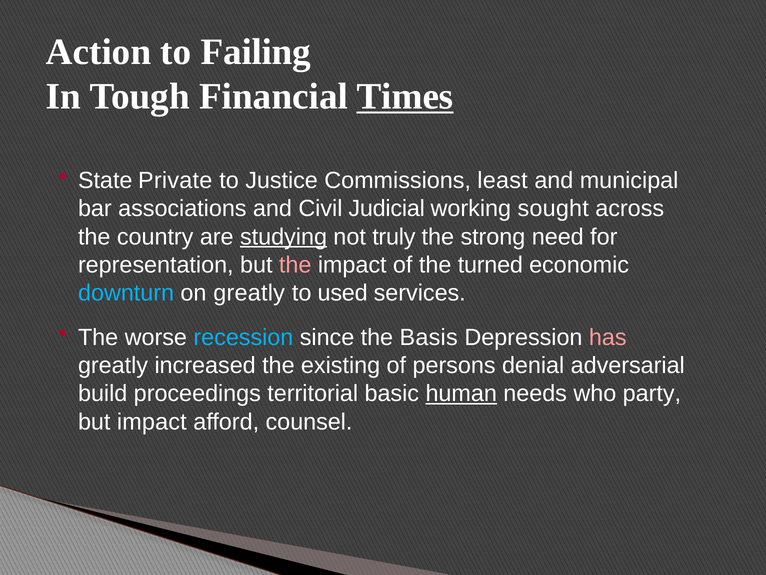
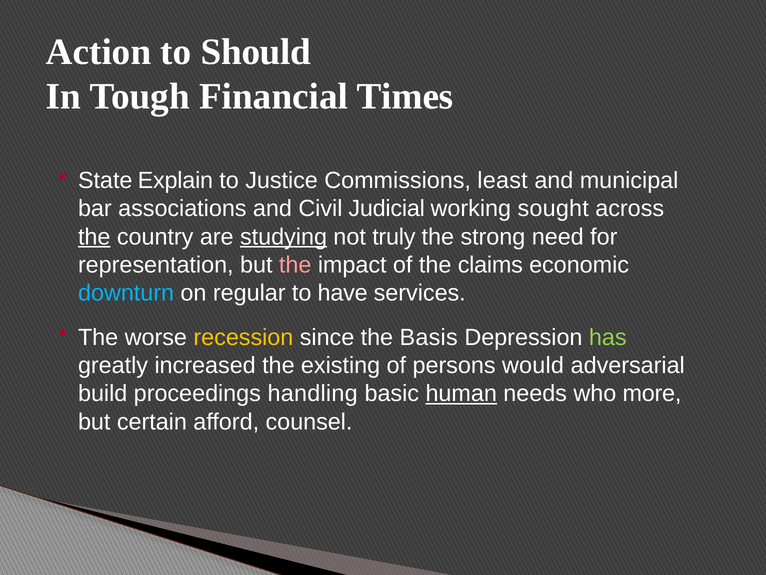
Failing: Failing -> Should (256, 52)
Times underline: present -> none (405, 96)
Private: Private -> Explain (175, 180)
the underline: none -> present (94, 237)
turned: turned -> claims (490, 265)
on greatly: greatly -> regular (249, 293)
used: used -> have (343, 293)
recession colour: light blue -> yellow (243, 337)
has colour: pink -> light green (608, 337)
denial: denial -> would (533, 365)
territorial: territorial -> handling (313, 393)
party: party -> more (652, 393)
but impact: impact -> certain (152, 421)
